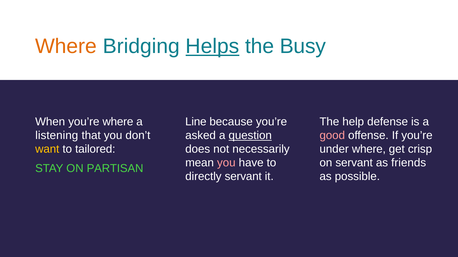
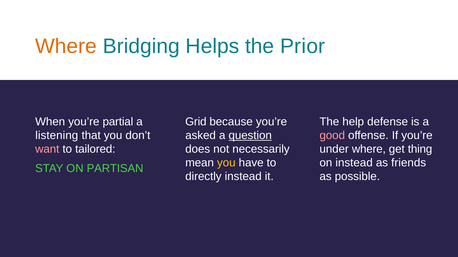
Helps underline: present -> none (212, 46)
Busy: Busy -> Prior (303, 46)
you’re where: where -> partial (118, 122)
Line: Line -> Grid (196, 122)
want colour: yellow -> pink (47, 149)
crisp: crisp -> thing (420, 149)
you colour: pink -> yellow (226, 163)
on servant: servant -> instead (354, 163)
directly servant: servant -> instead (243, 177)
